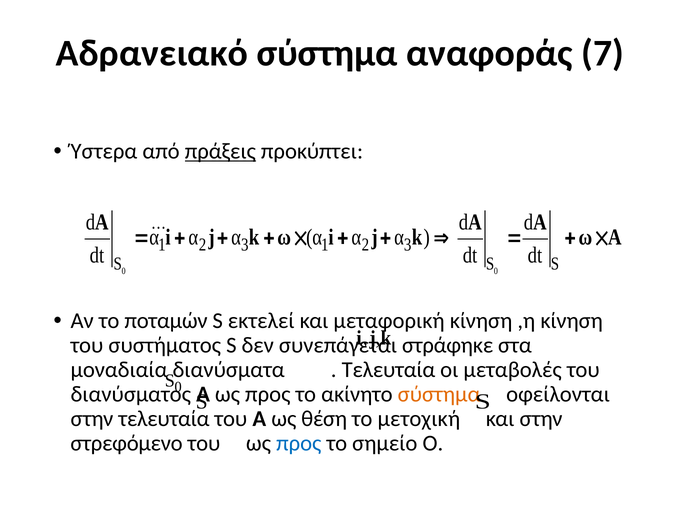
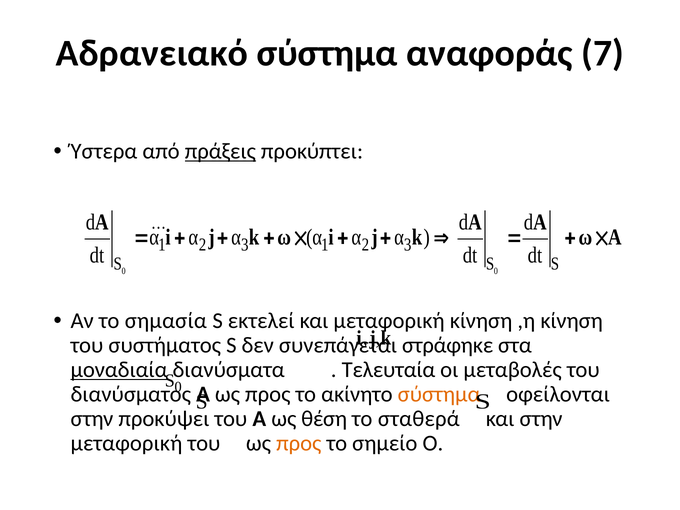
ποταμών: ποταμών -> σημασία (166, 321)
μοναδιαία underline: none -> present (119, 370)
στην τελευταία: τελευταία -> προκύψει (164, 419)
μετοχική: μετοχική -> σταθερά (419, 419)
στρεφόμενο: στρεφόμενο -> μεταφορική (126, 443)
προς colour: blue -> orange (299, 443)
